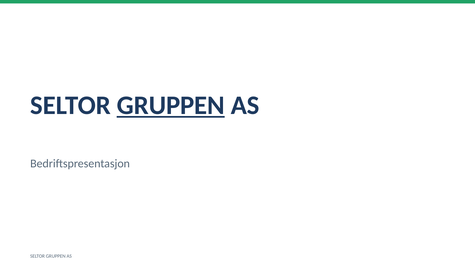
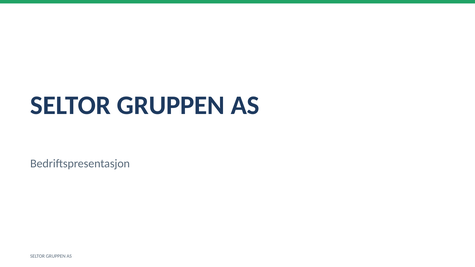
GRUPPEN underline: present -> none (171, 105)
